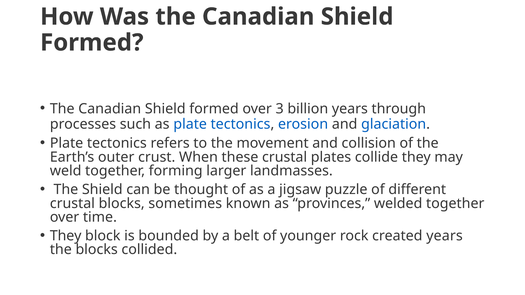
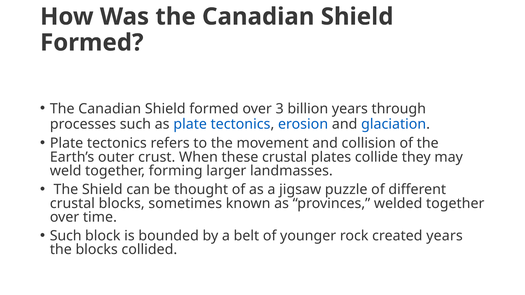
They: They -> Such (66, 236)
